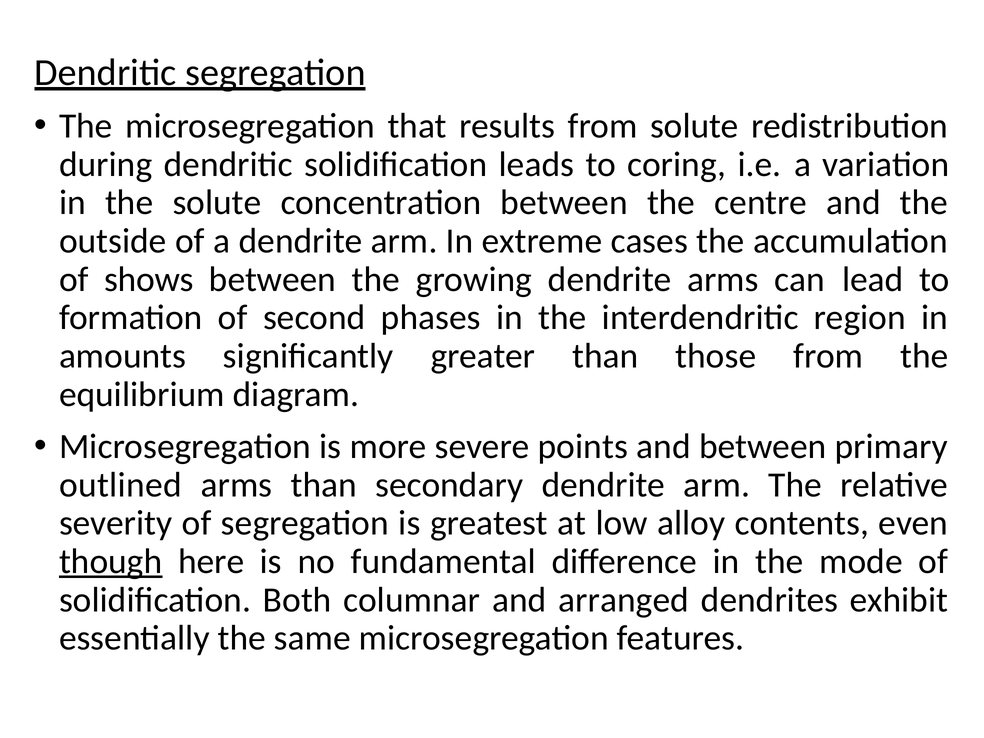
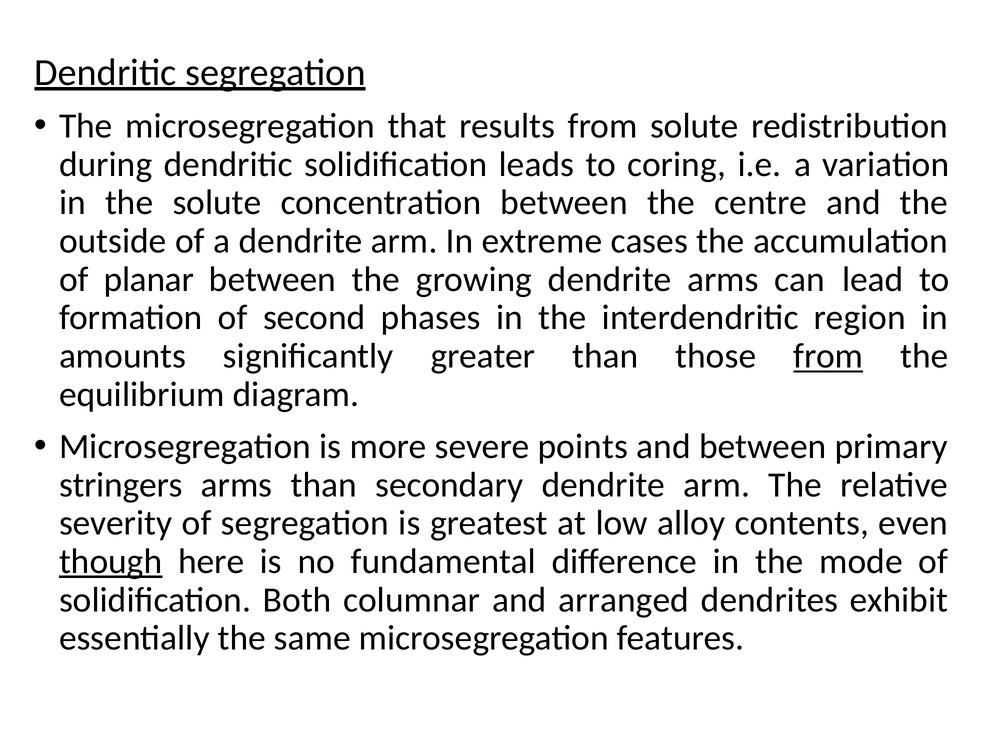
shows: shows -> planar (149, 279)
from underline: none -> present (828, 356)
outlined: outlined -> stringers (121, 485)
